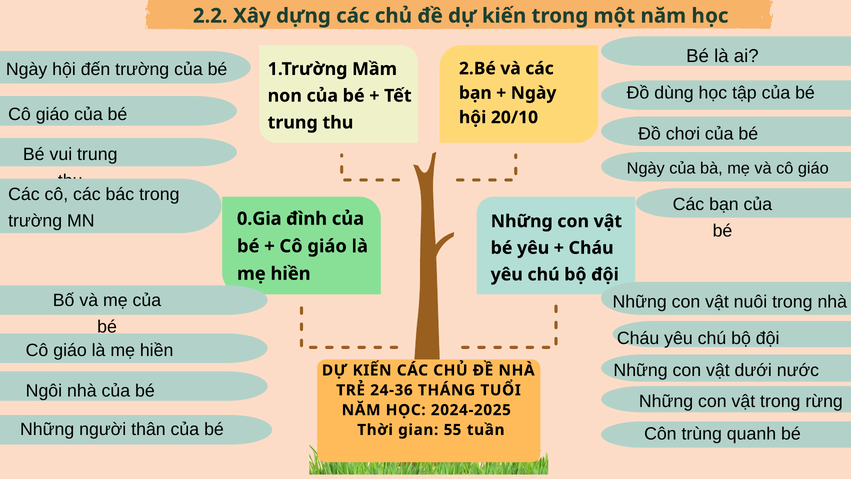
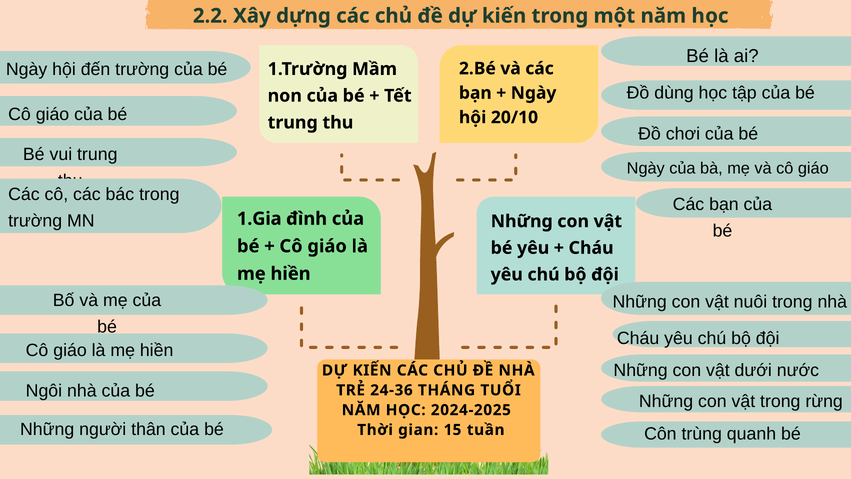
0.Gia: 0.Gia -> 1.Gia (259, 219)
55: 55 -> 15 (452, 430)
